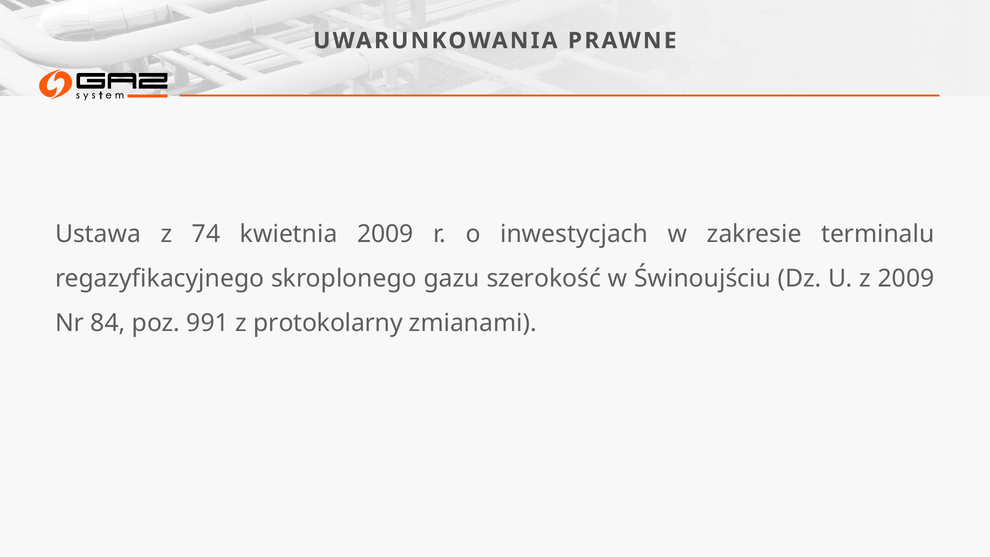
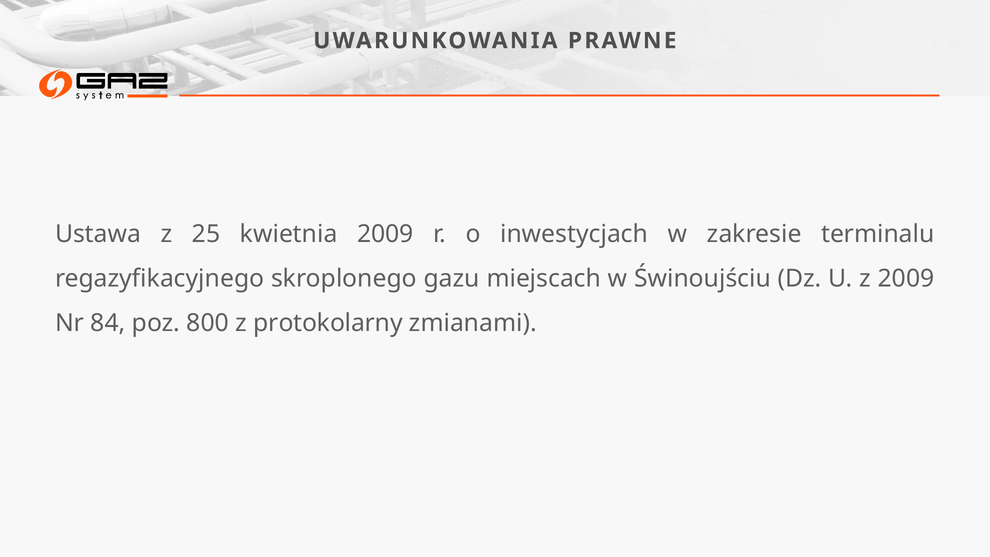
74: 74 -> 25 (206, 234)
szerokość: szerokość -> miejscach (544, 278)
991: 991 -> 800 (208, 323)
